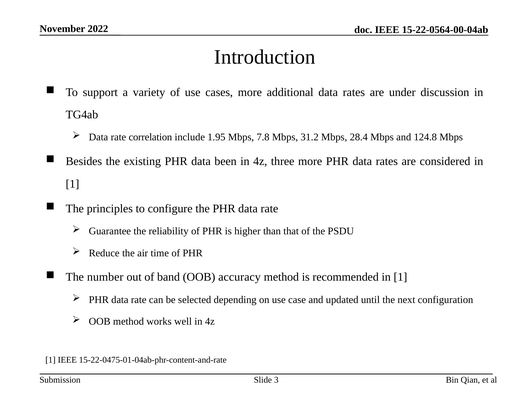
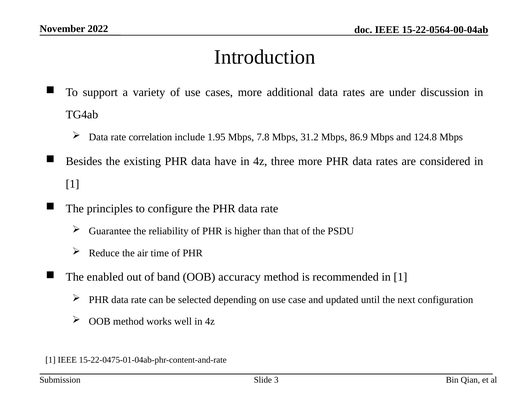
28.4: 28.4 -> 86.9 (359, 137)
been: been -> have (226, 161)
number: number -> enabled (105, 277)
